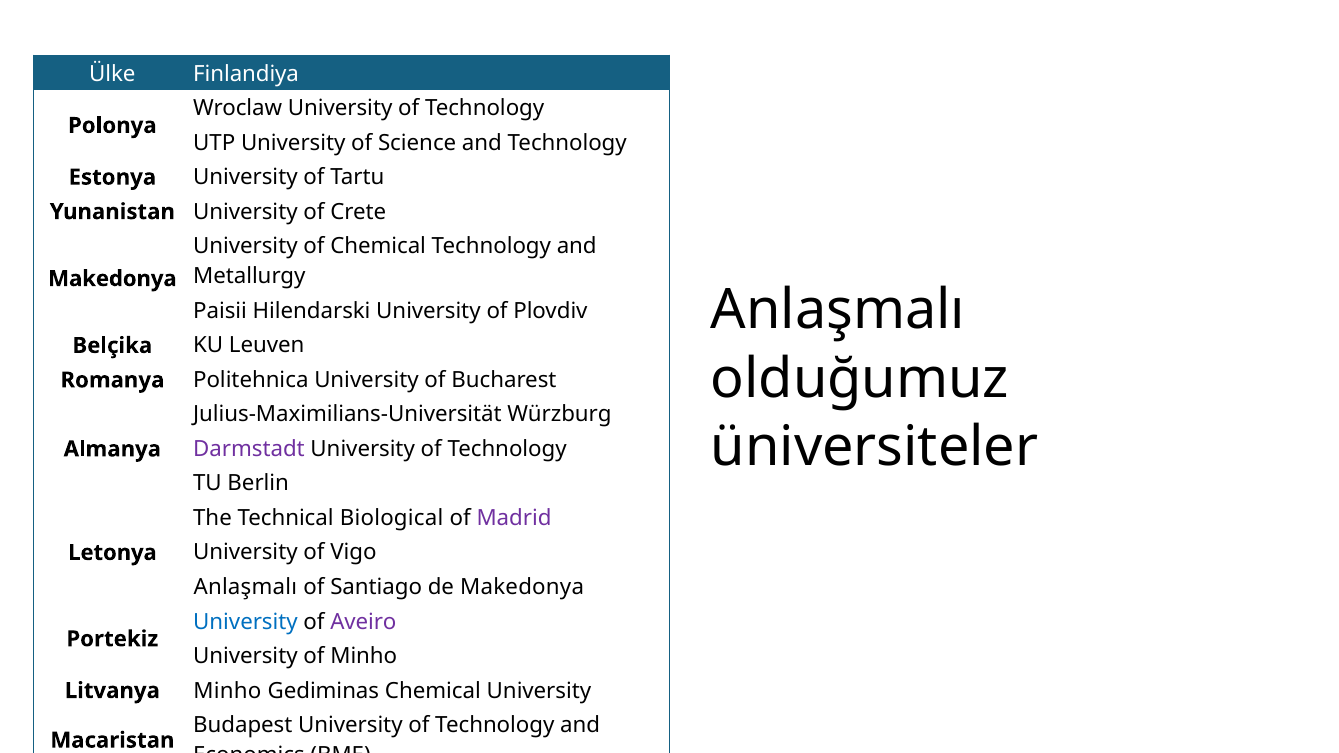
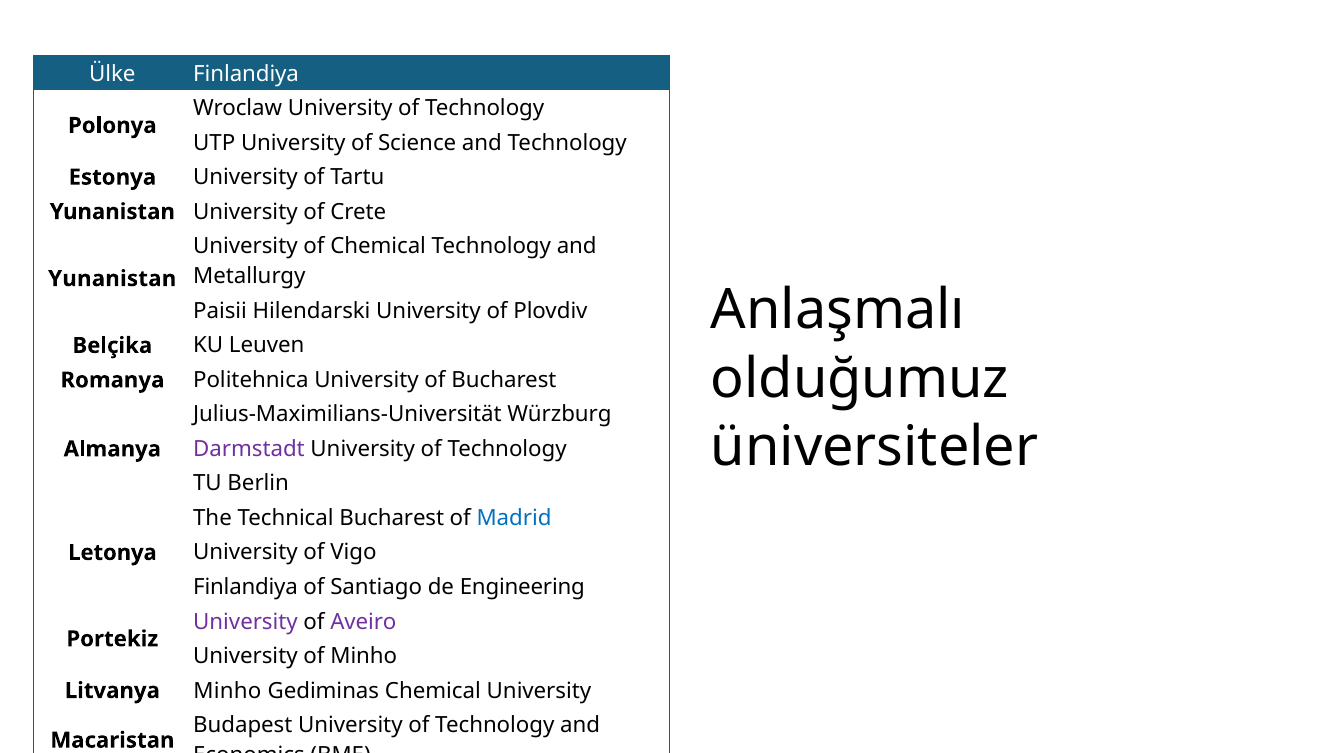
Makedonya: Makedonya -> Yunanistan (112, 279)
Technical Biological: Biological -> Bucharest (392, 518)
Madrid colour: purple -> blue (514, 518)
Anlaşmalı: Anlaşmalı -> Finlandiya (246, 587)
de Makedonya: Makedonya -> Engineering (522, 587)
University colour: blue -> purple (245, 622)
